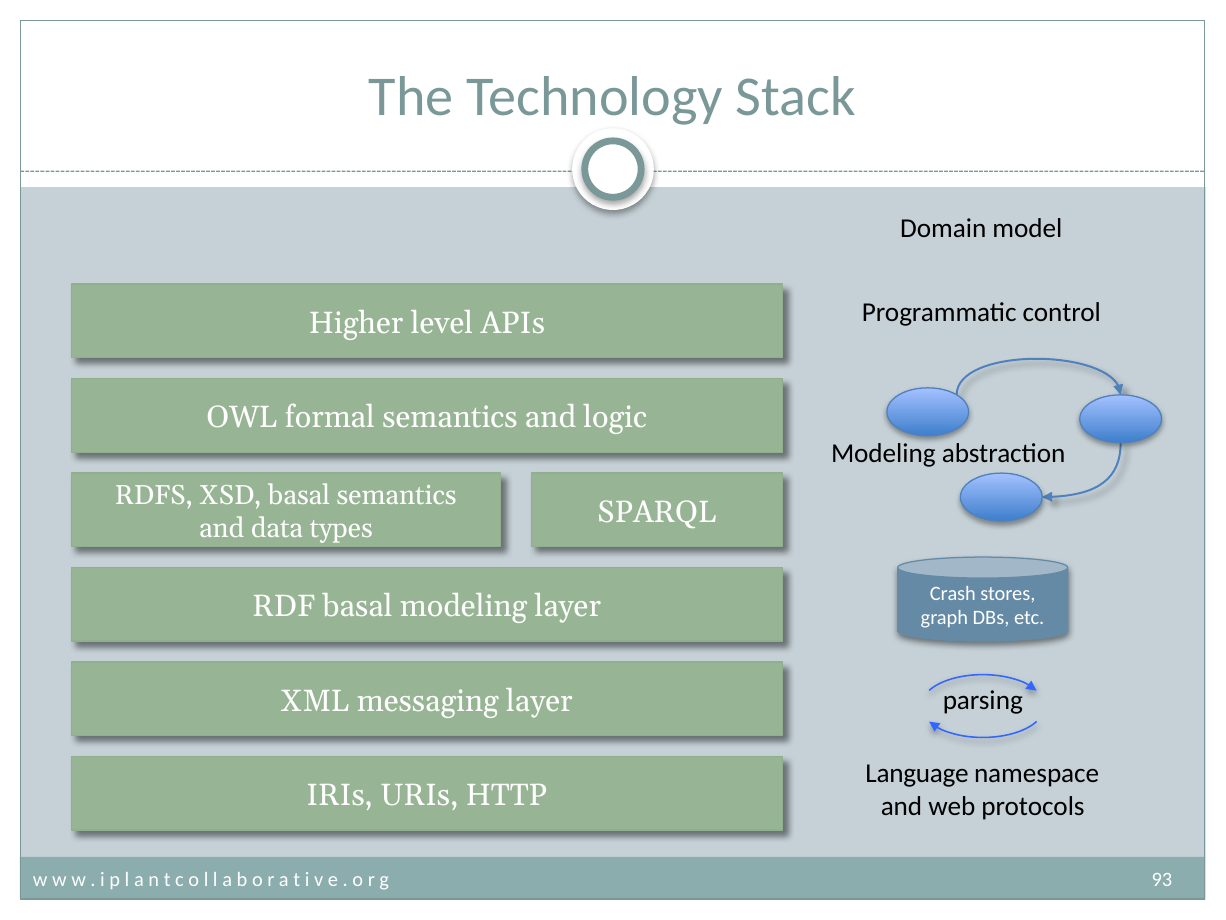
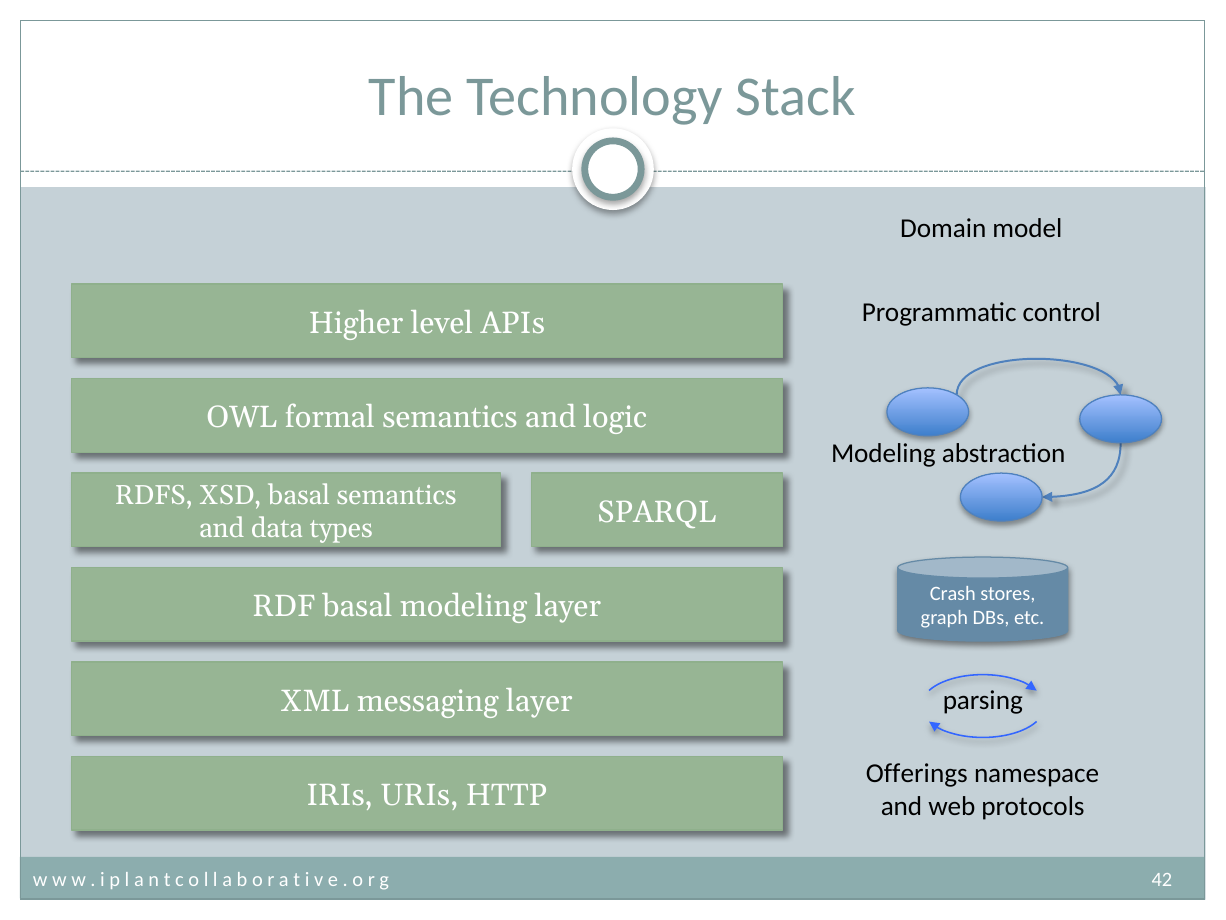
Language: Language -> Offerings (917, 773)
93: 93 -> 42 (1162, 879)
